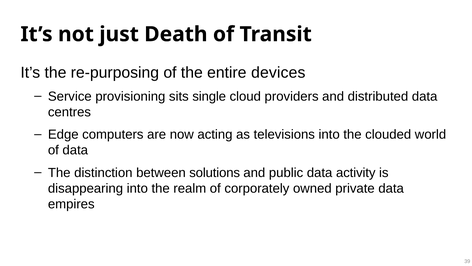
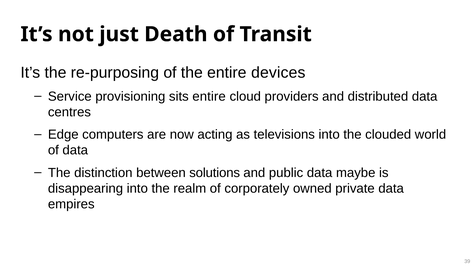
sits single: single -> entire (209, 96)
activity: activity -> maybe (356, 172)
